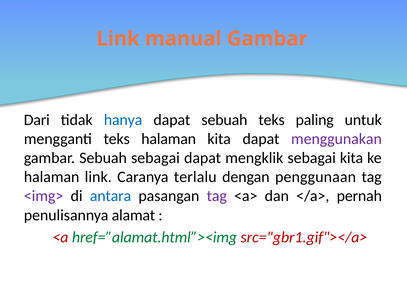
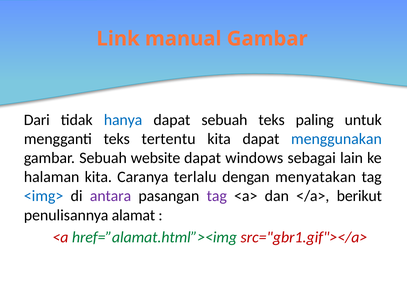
teks halaman: halaman -> tertentu (169, 139)
menggunakan colour: purple -> blue (336, 139)
Sebuah sebagai: sebagai -> website (156, 158)
mengklik: mengklik -> windows (254, 158)
sebagai kita: kita -> lain (352, 158)
halaman link: link -> kita (98, 177)
penggunaan: penggunaan -> menyatakan (316, 177)
<img> colour: purple -> blue (44, 196)
antara colour: blue -> purple (111, 196)
pernah: pernah -> berikut (359, 196)
